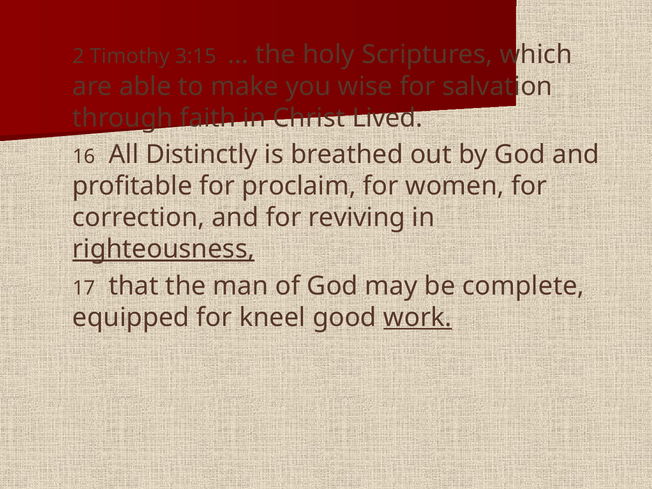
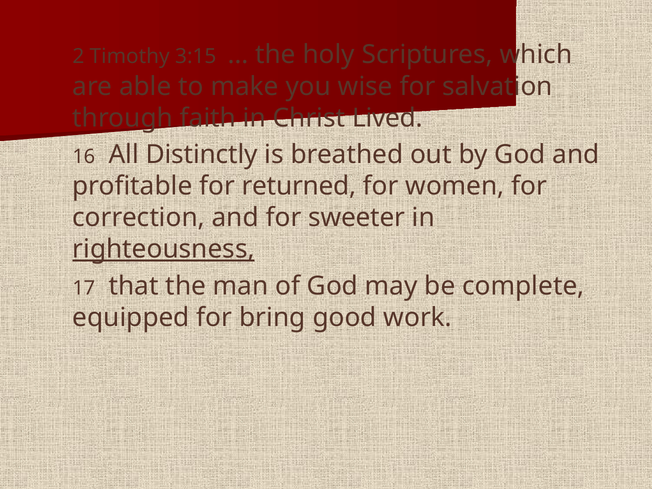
proclaim: proclaim -> returned (299, 186)
reviving: reviving -> sweeter (357, 218)
kneel: kneel -> bring (272, 318)
work underline: present -> none (418, 318)
